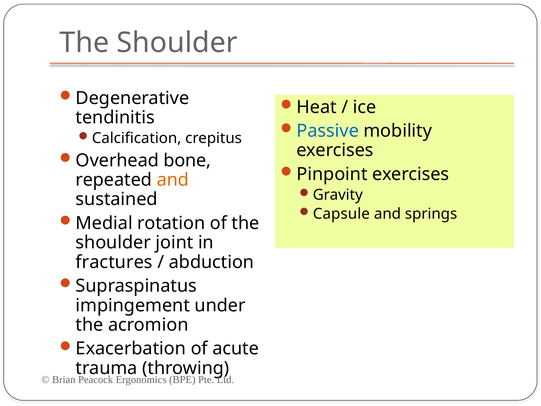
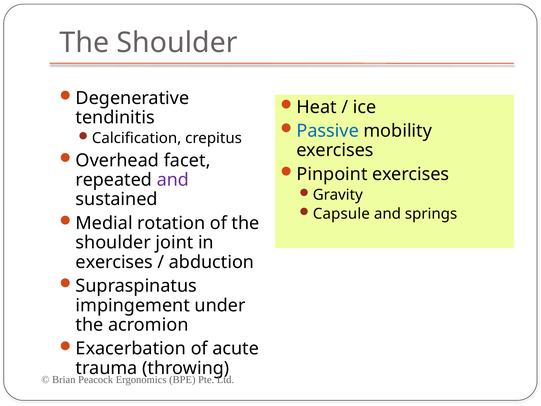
bone: bone -> facet (187, 160)
and colour: orange -> purple (173, 180)
fractures: fractures -> exercises (114, 262)
